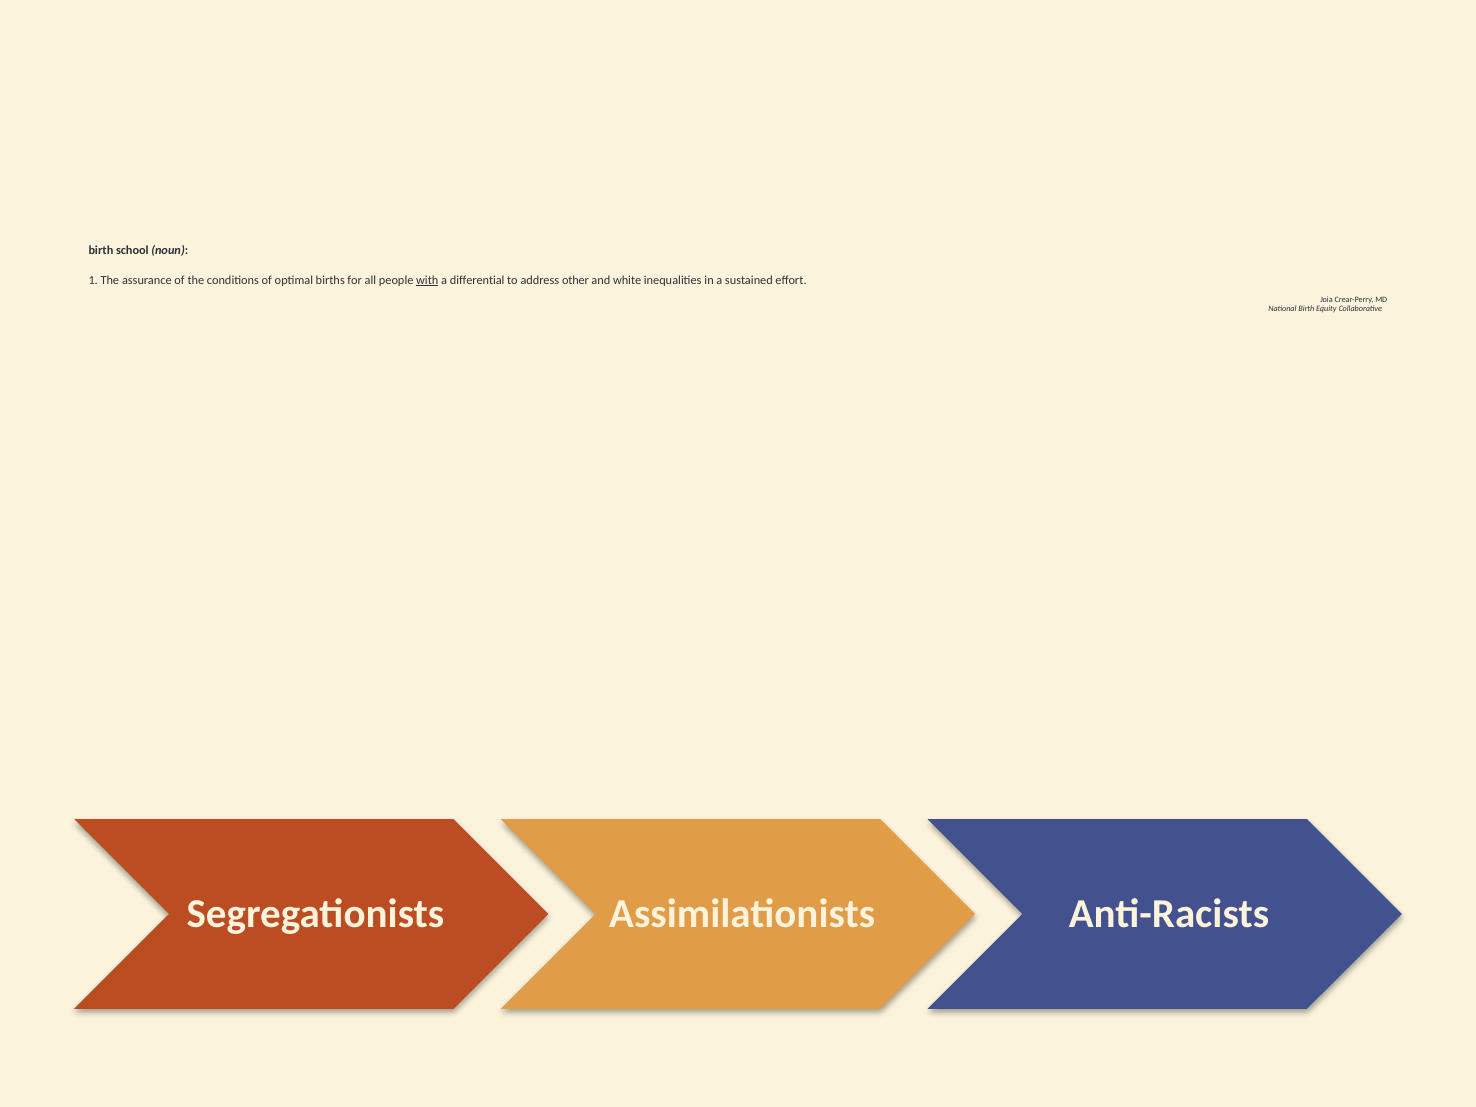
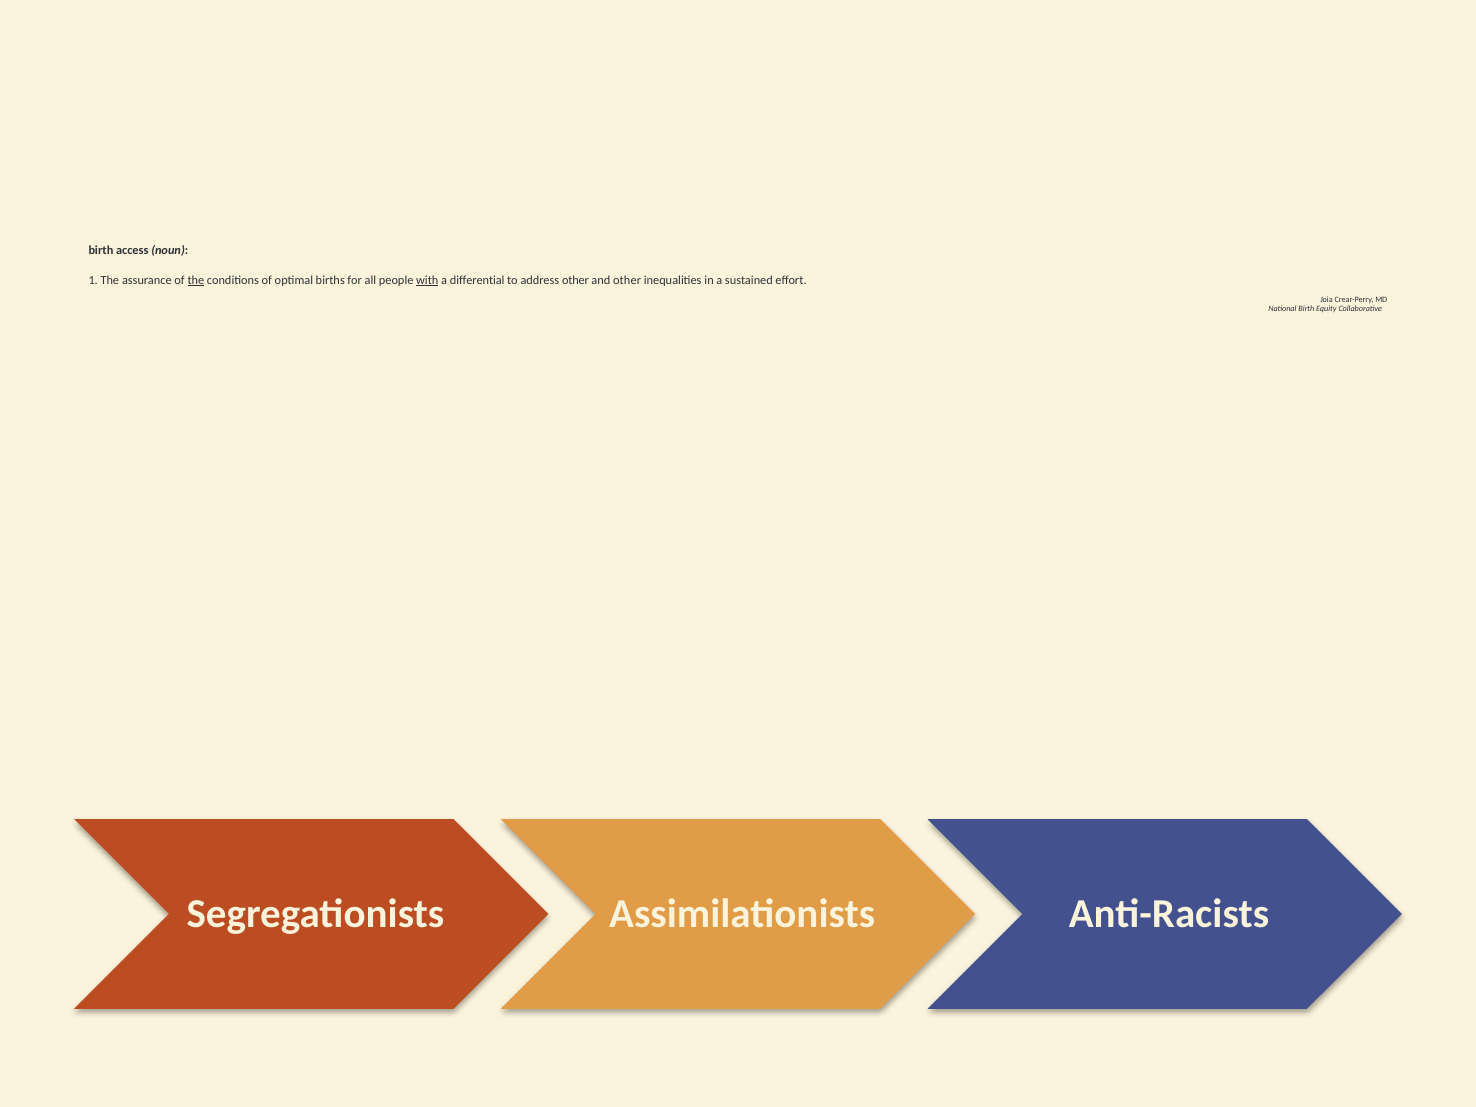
school: school -> access (132, 250)
the underline: none -> present (196, 280)
and white: white -> other (627, 280)
